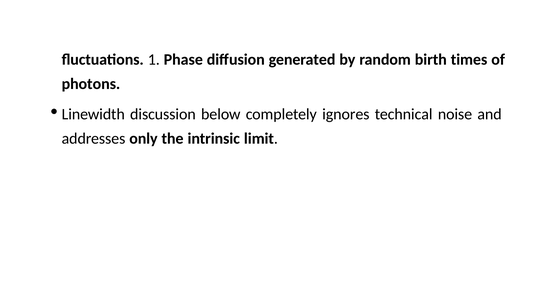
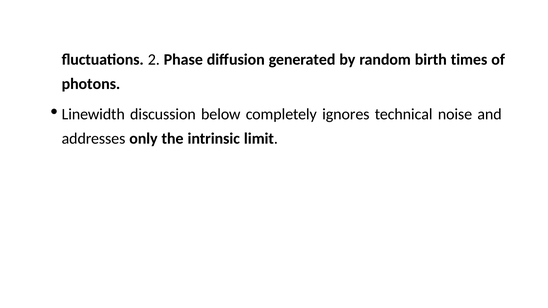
1: 1 -> 2 (154, 60)
